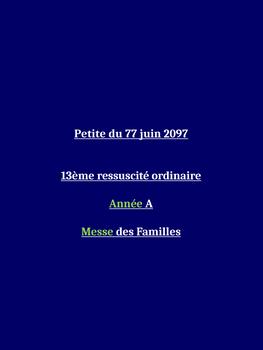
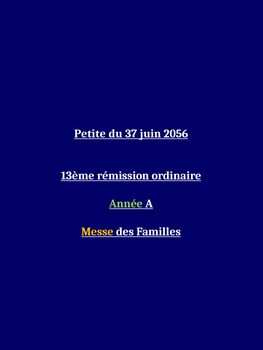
77: 77 -> 37 (131, 134)
2097: 2097 -> 2056 (176, 134)
ressuscité: ressuscité -> rémission (123, 176)
Messe colour: light green -> yellow (97, 232)
